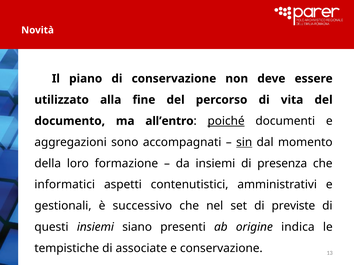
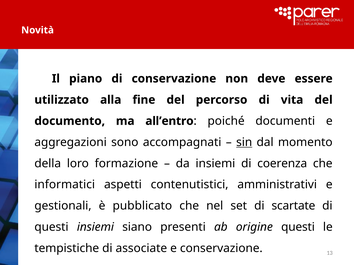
poiché underline: present -> none (226, 121)
presenza: presenza -> coerenza (282, 164)
successivo: successivo -> pubblicato (142, 206)
previste: previste -> scartate (293, 206)
origine indica: indica -> questi (298, 227)
